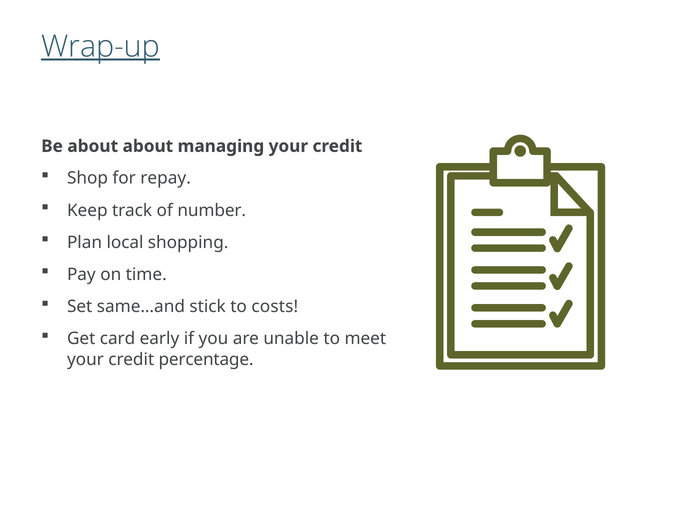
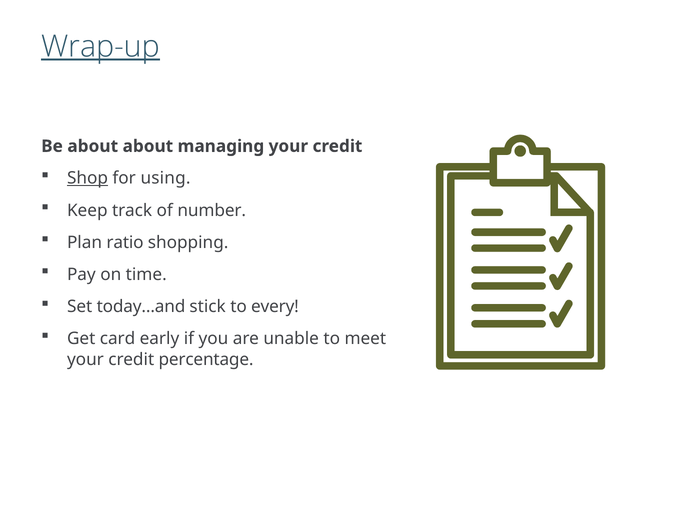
Shop underline: none -> present (87, 178)
repay: repay -> using (166, 178)
local: local -> ratio (125, 242)
same…and: same…and -> today…and (141, 307)
costs: costs -> every (275, 307)
